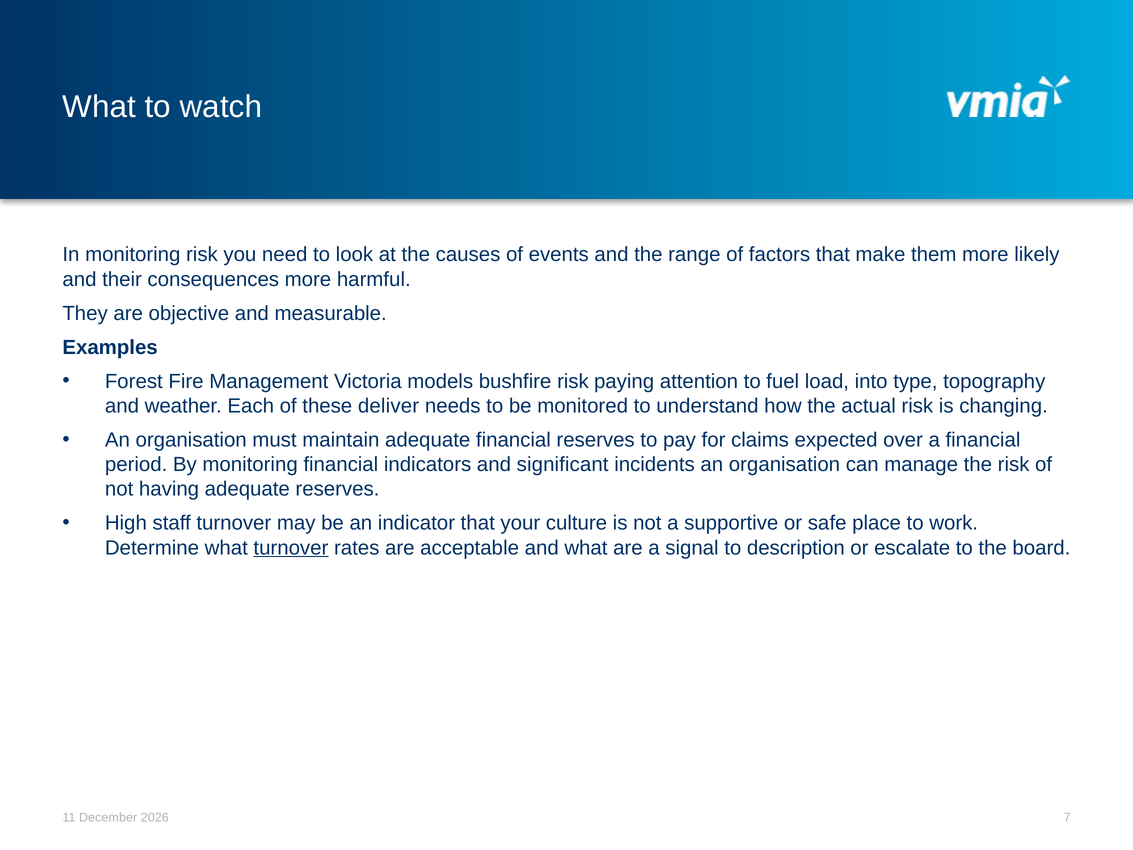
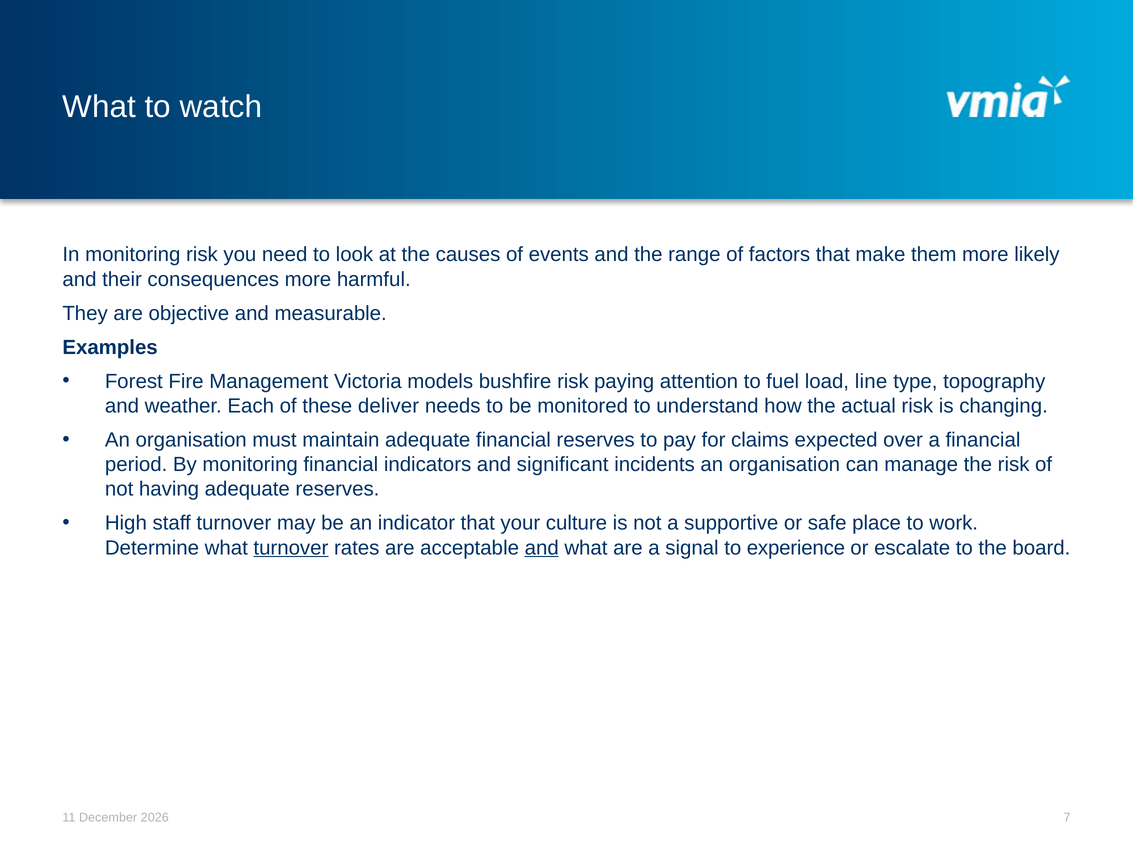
into: into -> line (871, 381)
and underline: none -> present (542, 548)
description: description -> experience (796, 548)
